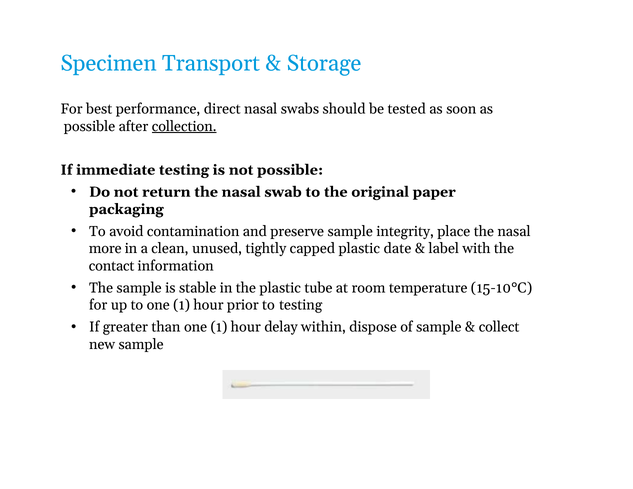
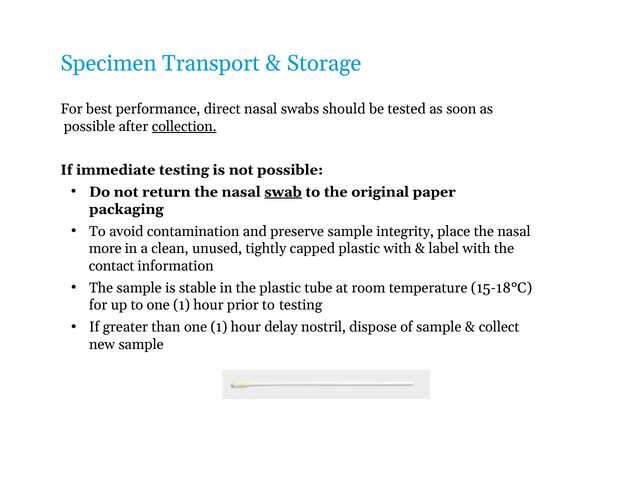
swab underline: none -> present (283, 192)
plastic date: date -> with (398, 249)
15-10°C: 15-10°C -> 15-18°C (502, 288)
within: within -> nostril (324, 327)
